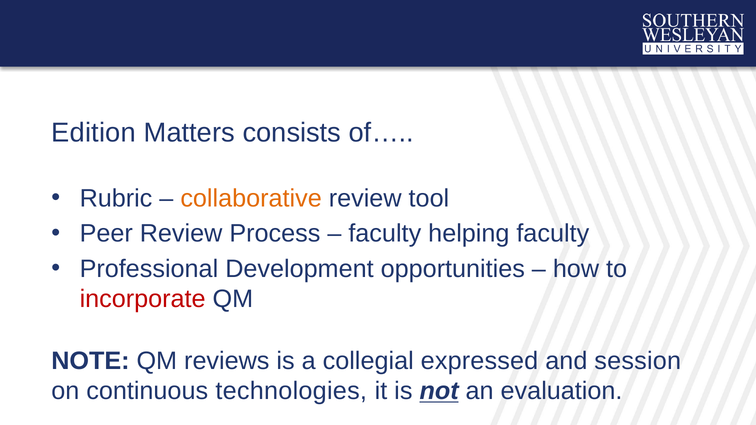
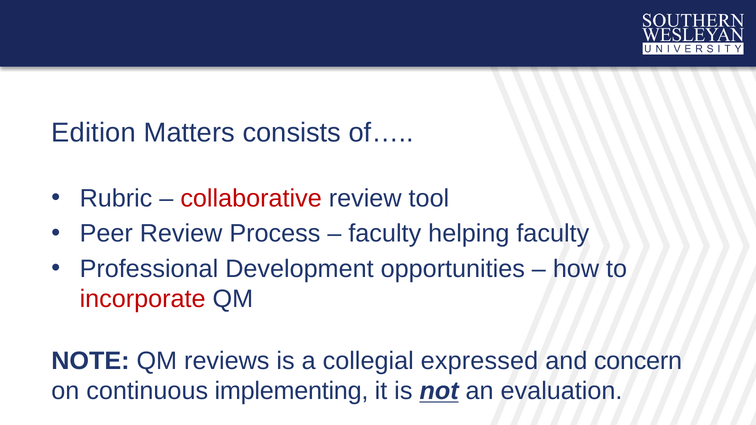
collaborative colour: orange -> red (251, 198)
session: session -> concern (638, 361)
technologies: technologies -> implementing (291, 391)
